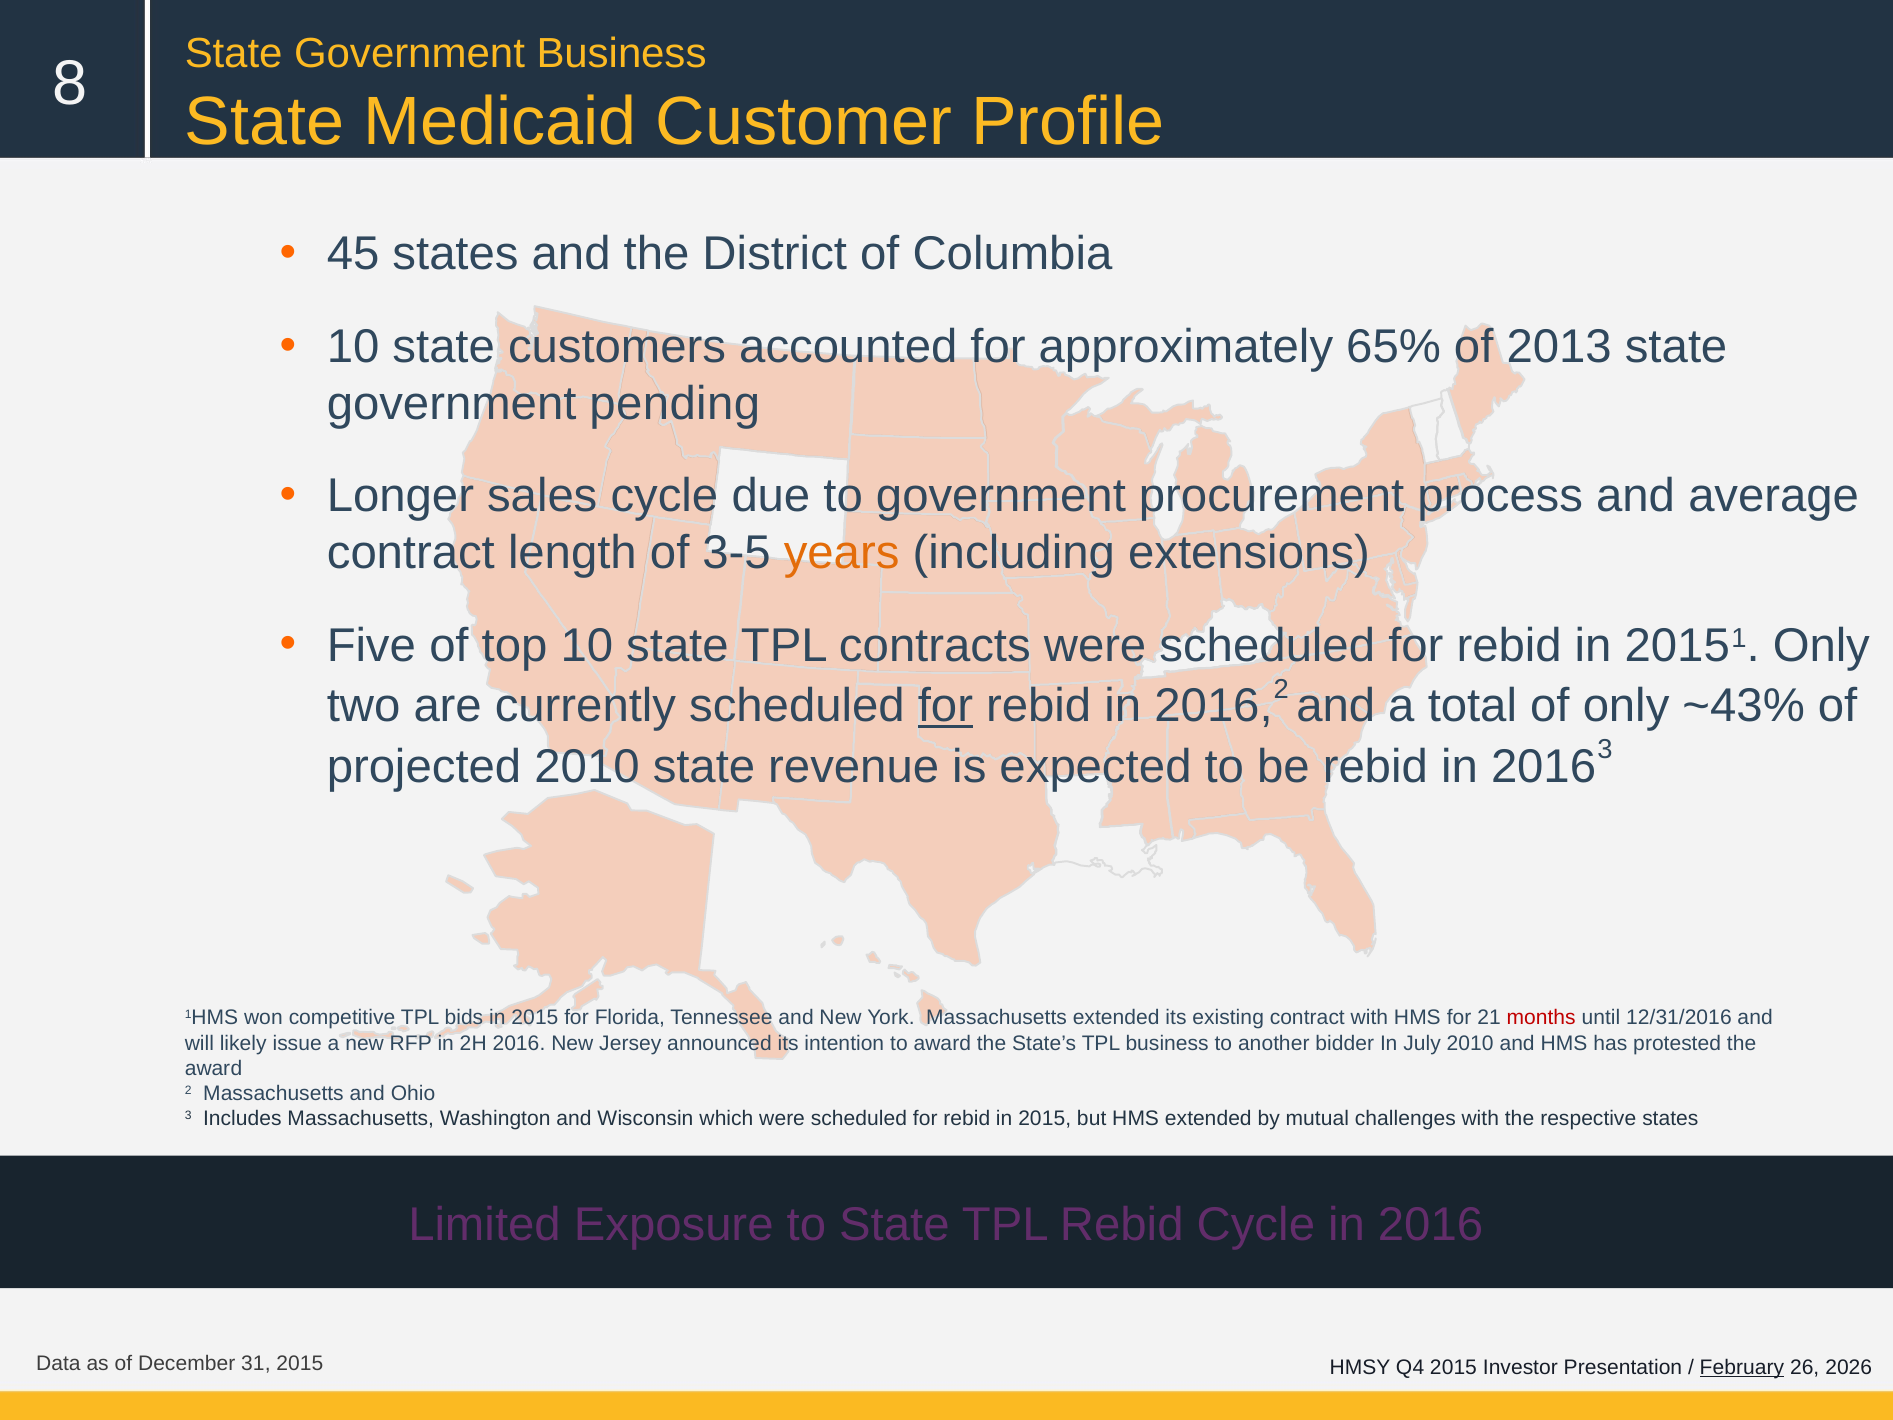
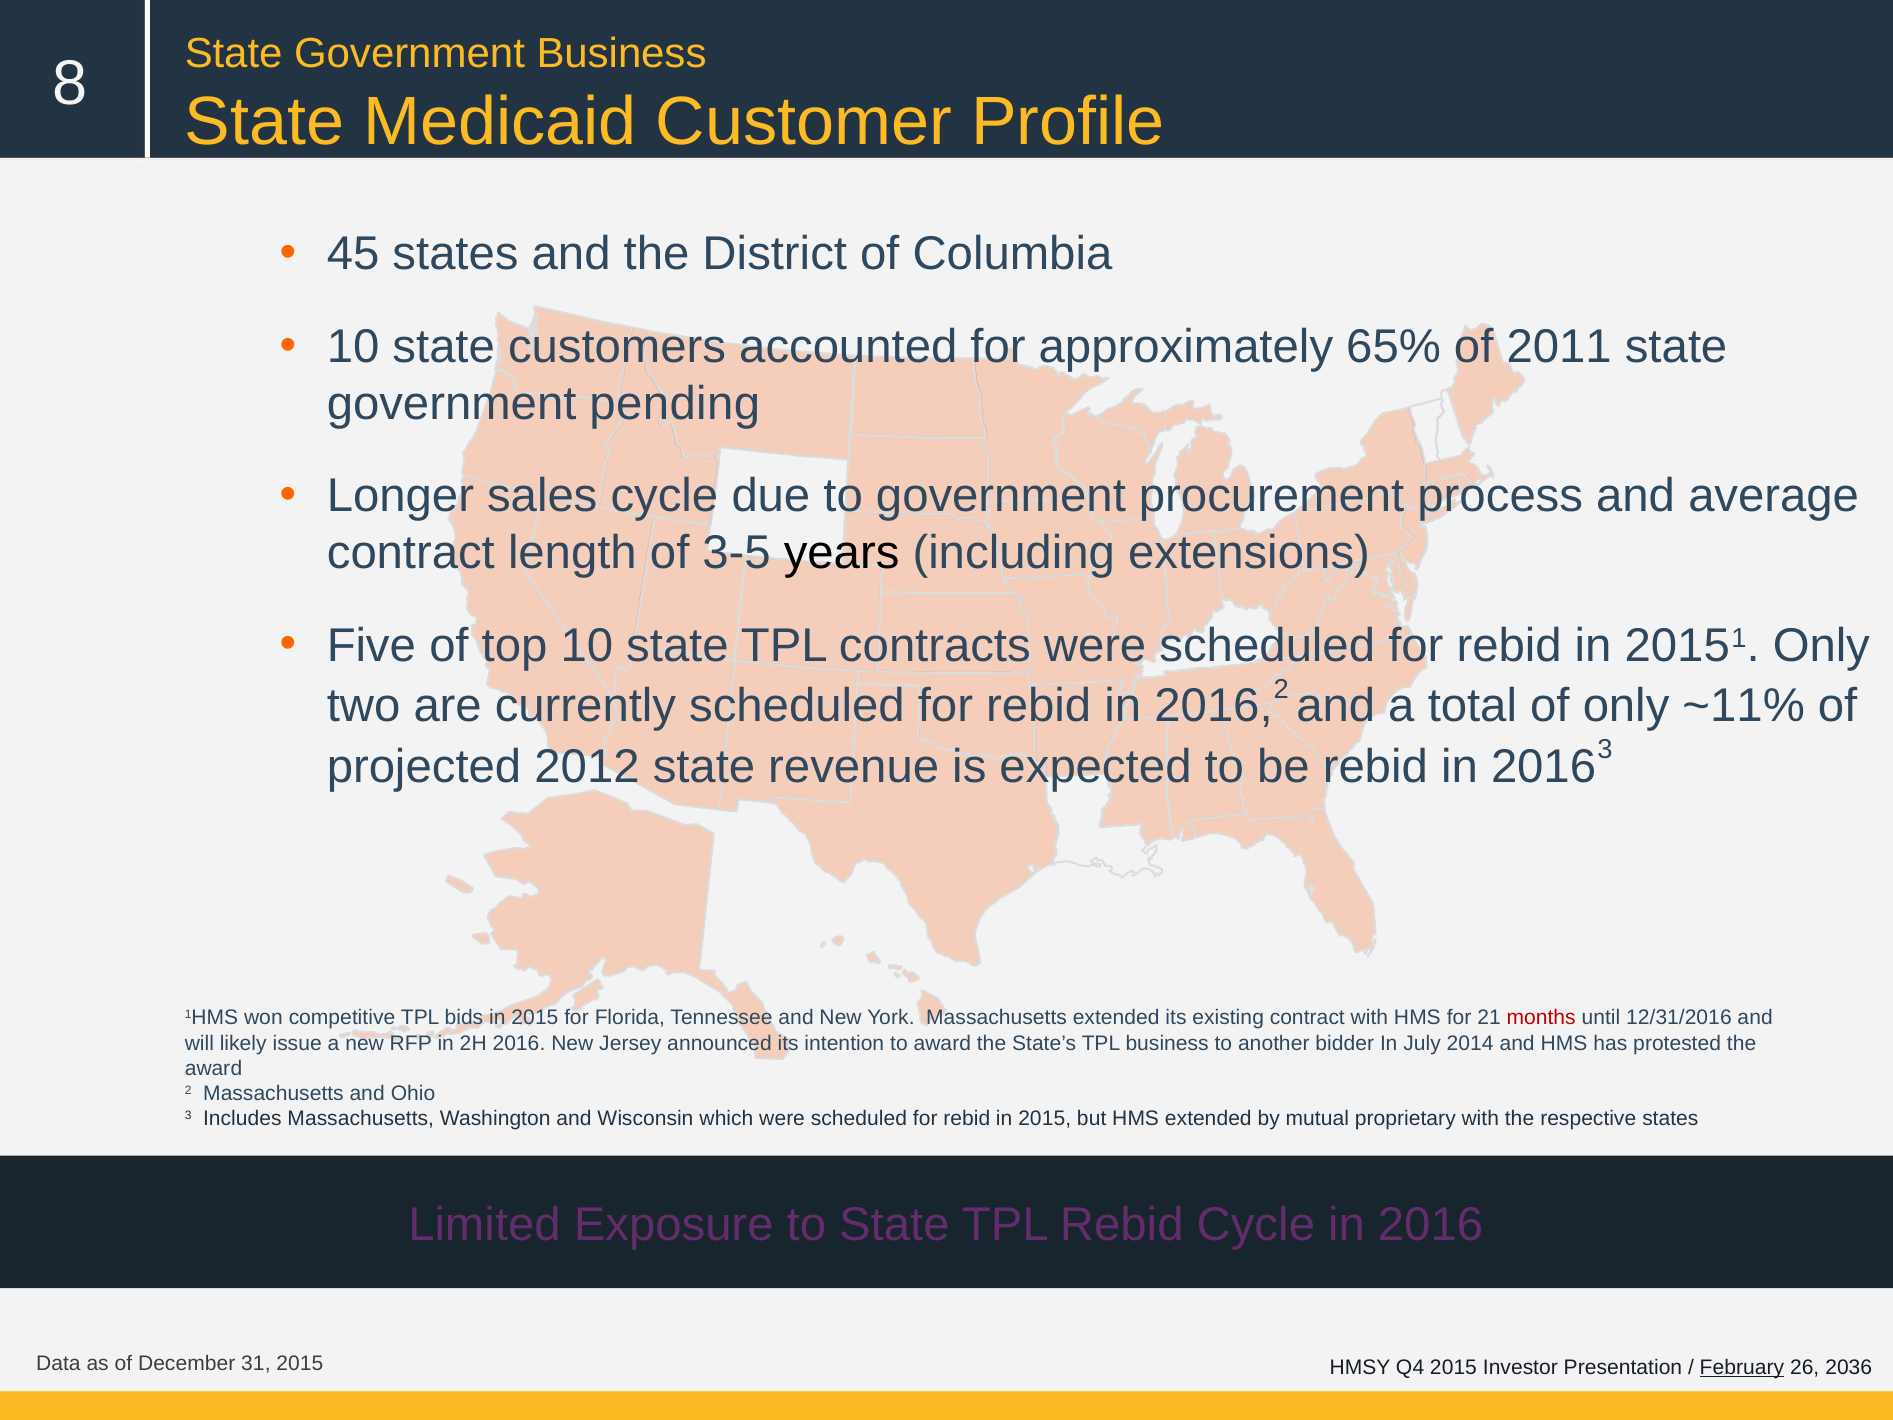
2013: 2013 -> 2011 (1559, 347)
years colour: orange -> black (842, 553)
for underline: present -> none (945, 706)
~43%: ~43% -> ~11% (1744, 706)
projected 2010: 2010 -> 2012 (587, 767)
July 2010: 2010 -> 2014 (1470, 1043)
challenges: challenges -> proprietary (1405, 1119)
2026: 2026 -> 2036 (1849, 1367)
